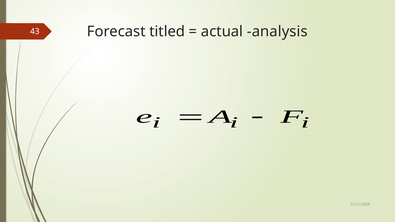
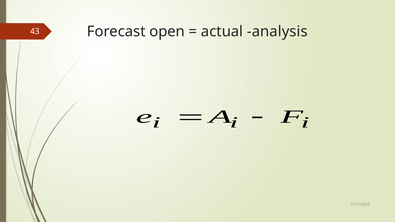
titled: titled -> open (167, 32)
